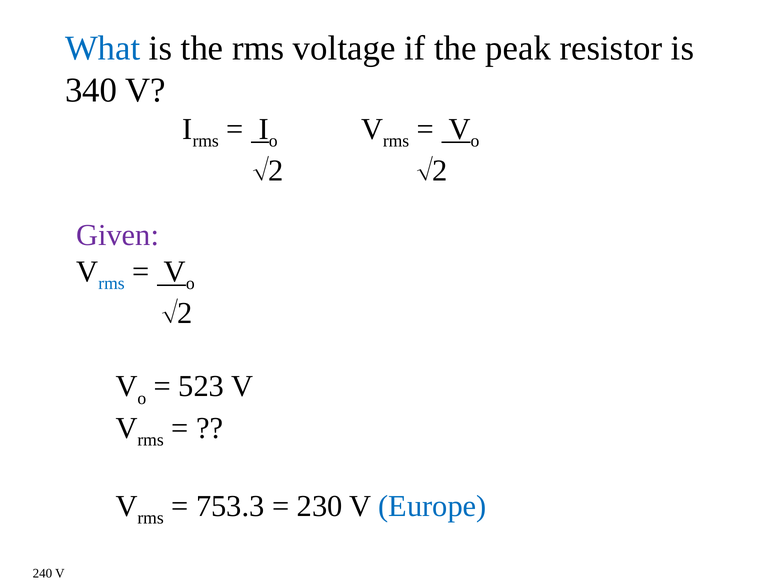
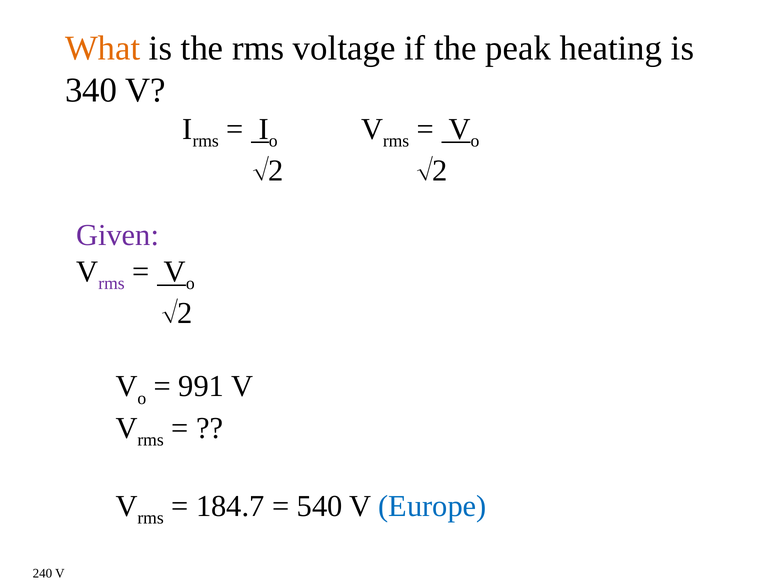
What colour: blue -> orange (103, 48)
resistor: resistor -> heating (611, 48)
rms colour: blue -> purple (111, 284)
523: 523 -> 991 (201, 387)
753.3: 753.3 -> 184.7 (230, 506)
230: 230 -> 540 (320, 506)
